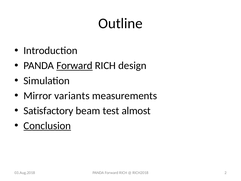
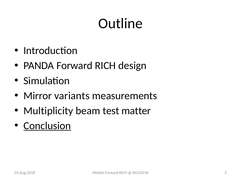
Forward underline: present -> none (74, 66)
Satisfactory: Satisfactory -> Multiplicity (48, 111)
almost: almost -> matter (136, 111)
